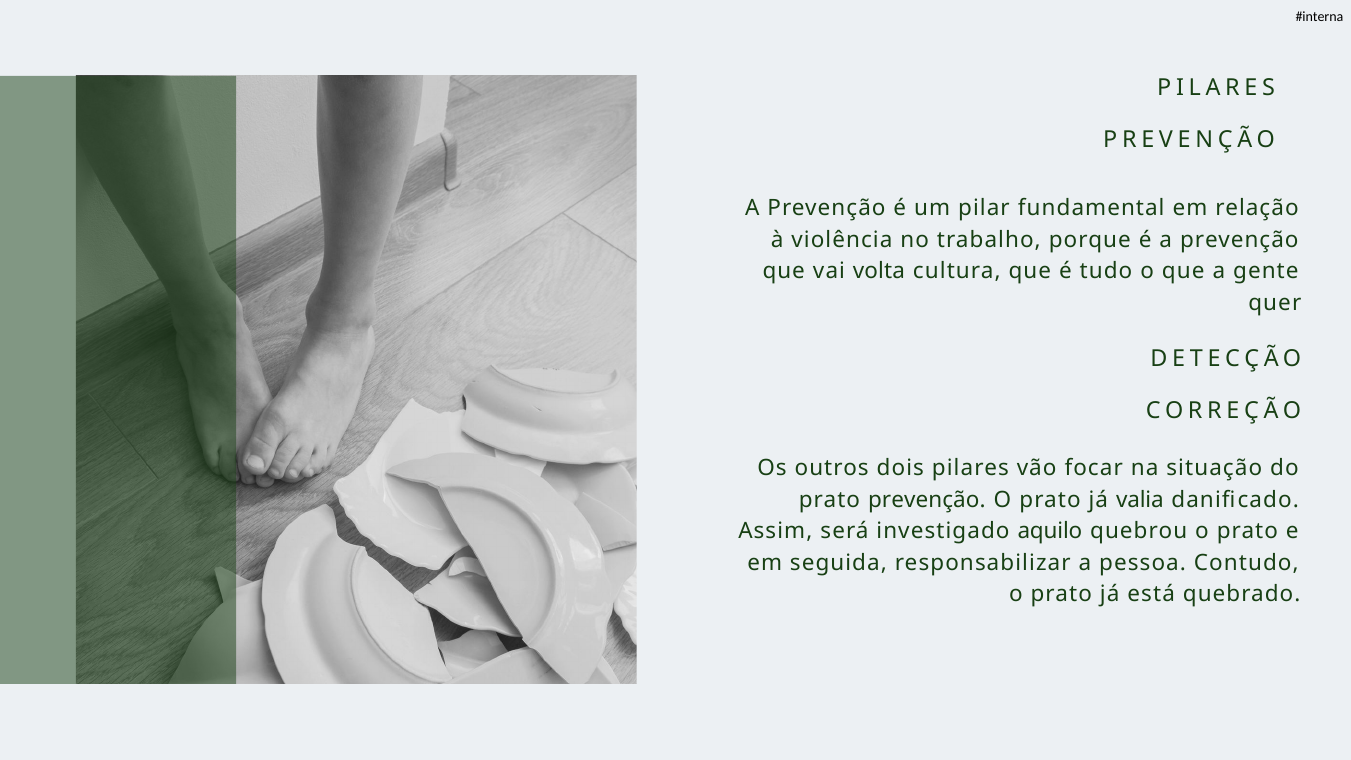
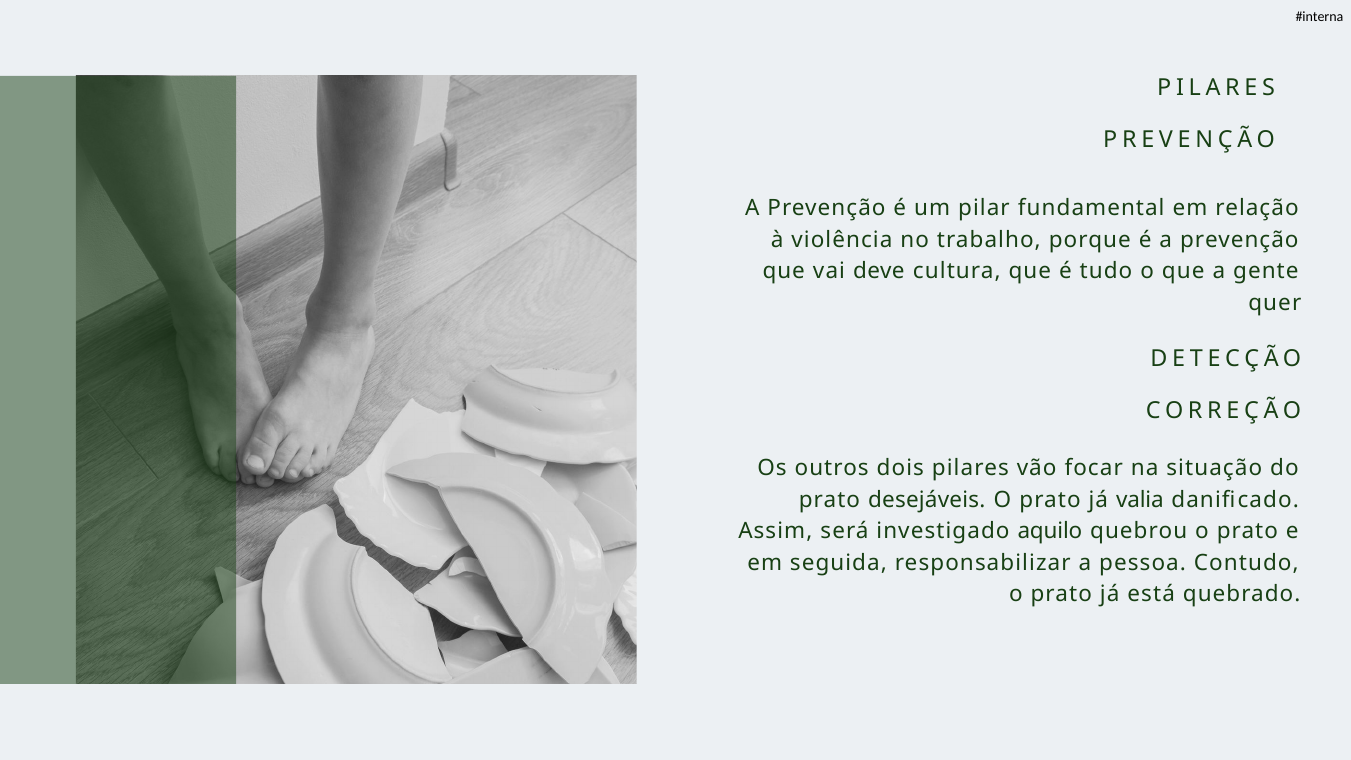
volta: volta -> deve (879, 271)
prato prevenção: prevenção -> desejáveis (927, 500)
